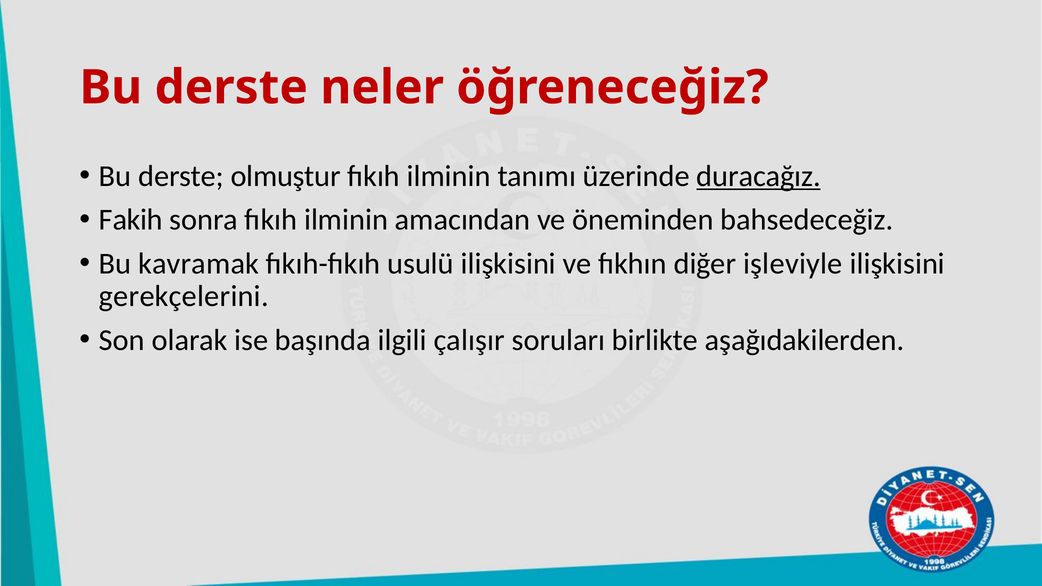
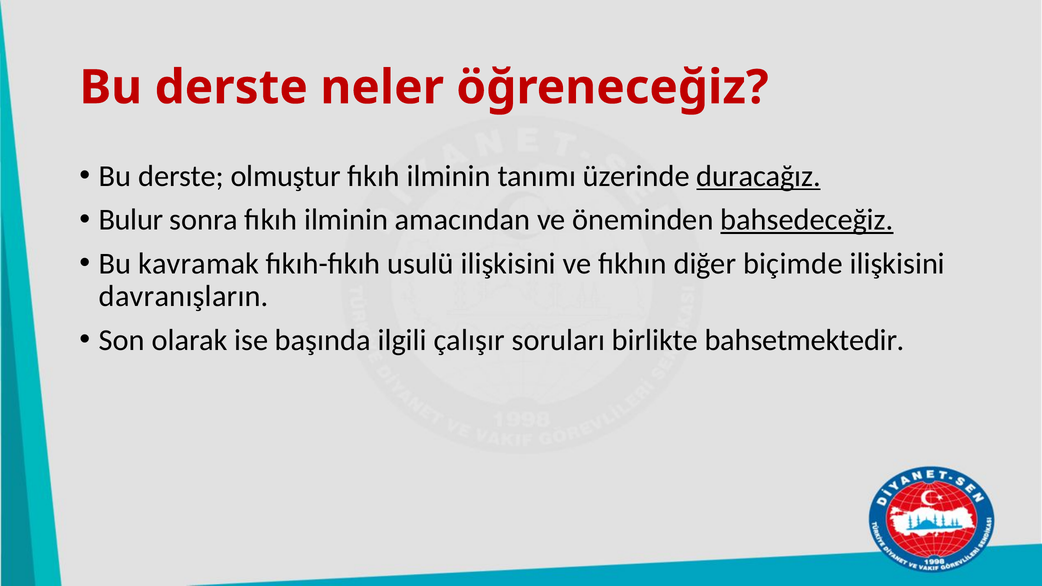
Fakih: Fakih -> Bulur (131, 220)
bahsedeceğiz underline: none -> present (807, 220)
işleviyle: işleviyle -> biçimde (793, 264)
gerekçelerini: gerekçelerini -> davranışların (184, 296)
aşağıdakilerden: aşağıdakilerden -> bahsetmektedir (805, 340)
